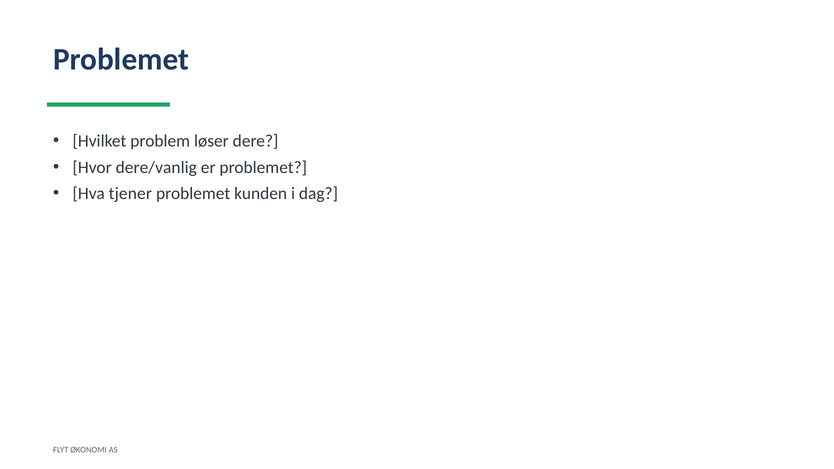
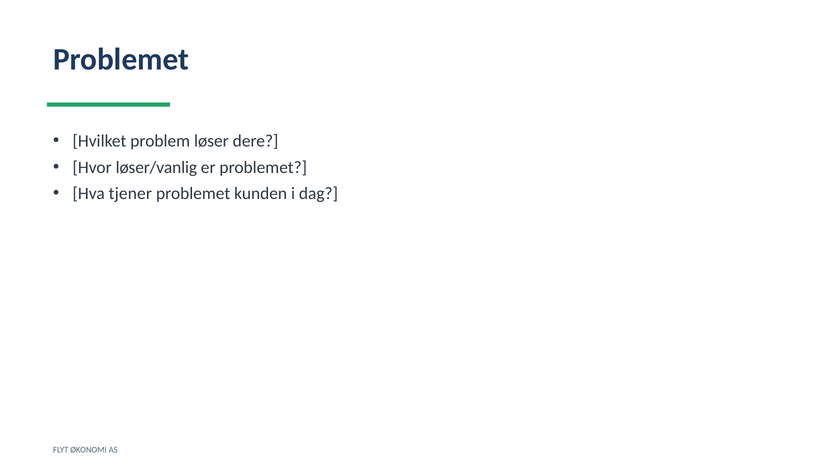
dere/vanlig: dere/vanlig -> løser/vanlig (156, 167)
